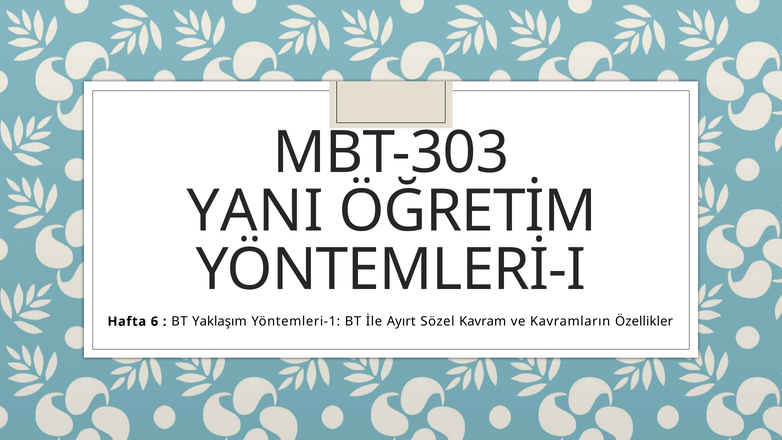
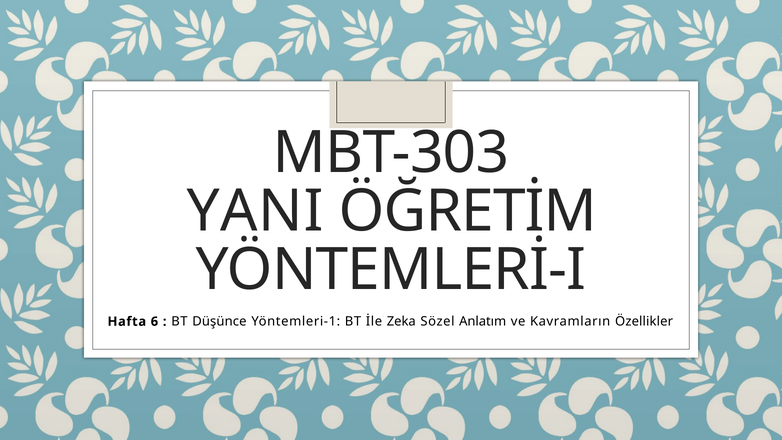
Yaklaşım: Yaklaşım -> Düşünce (219, 321)
Ayırt: Ayırt -> Zeka (401, 321)
Kavram: Kavram -> Anlatım (483, 321)
